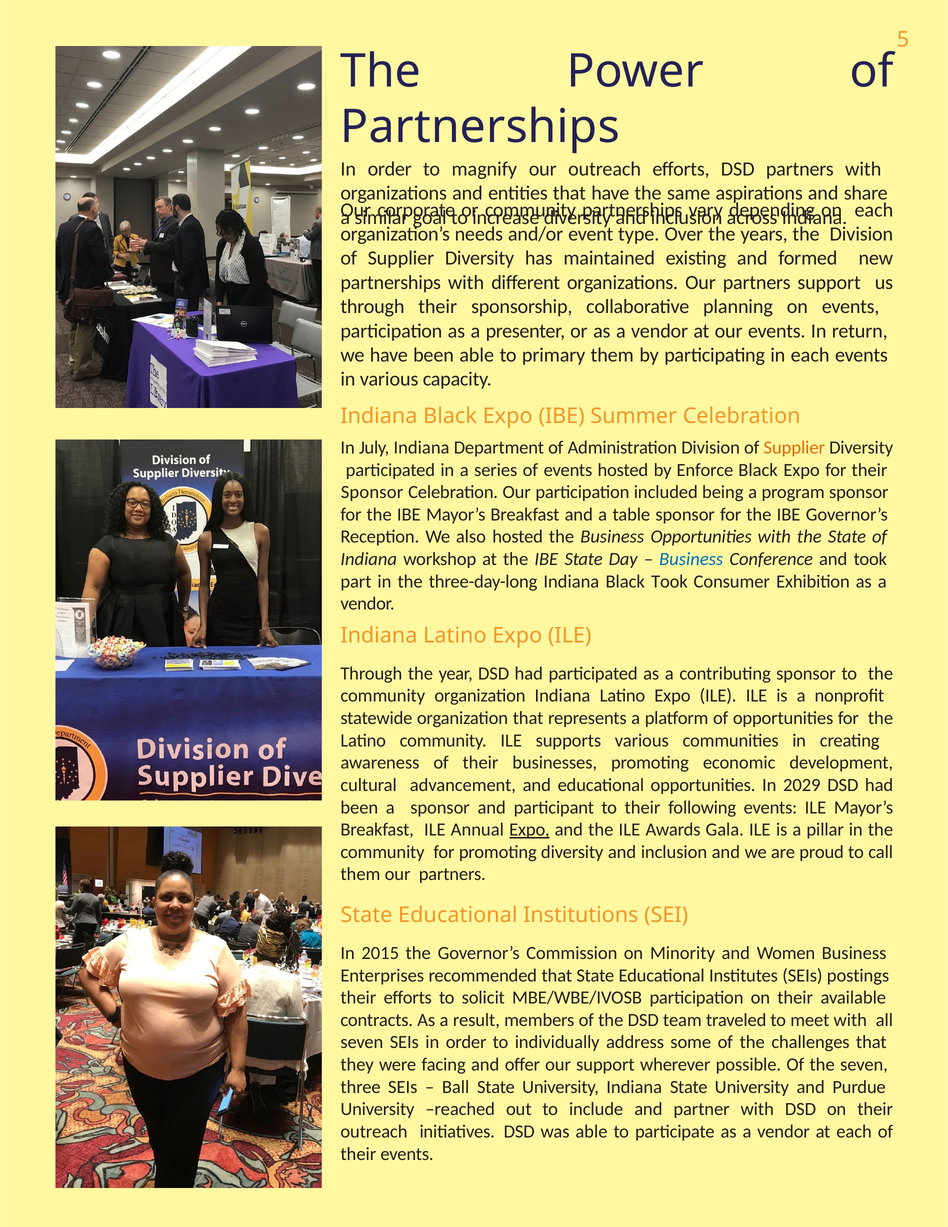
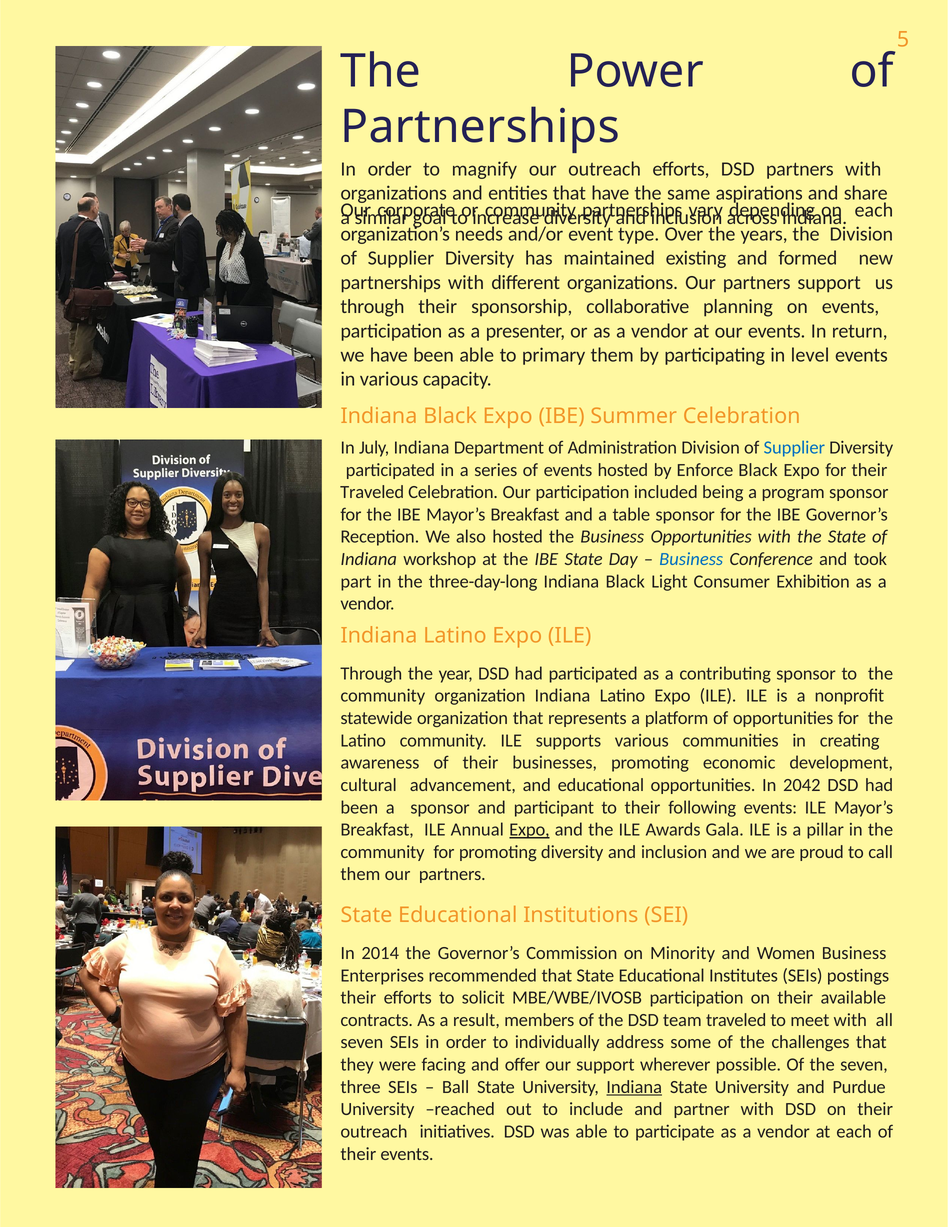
in each: each -> level (810, 355)
Supplier colour: orange -> blue (794, 447)
Sponsor: Sponsor -> Traveled (372, 492)
Black Took: Took -> Light (669, 581)
2029: 2029 -> 2042 (802, 785)
2015: 2015 -> 2014 (380, 953)
Indiana underline: none -> present (634, 1087)
